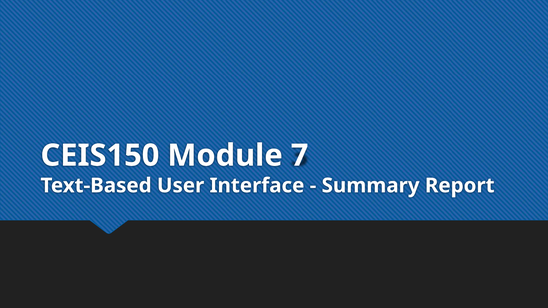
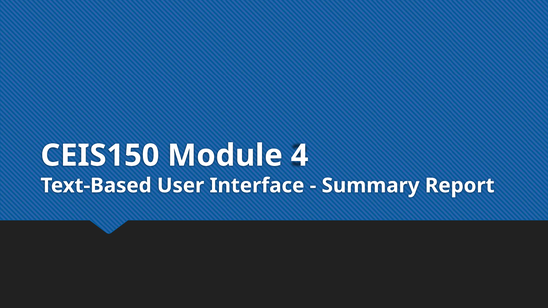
7: 7 -> 4 (300, 156)
